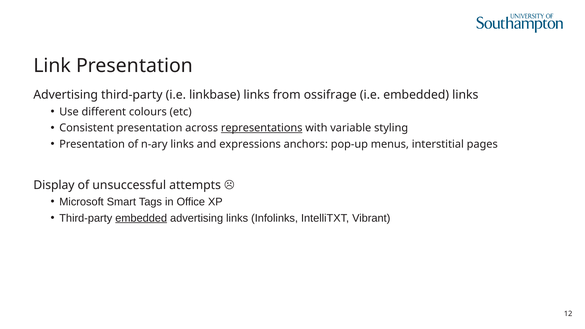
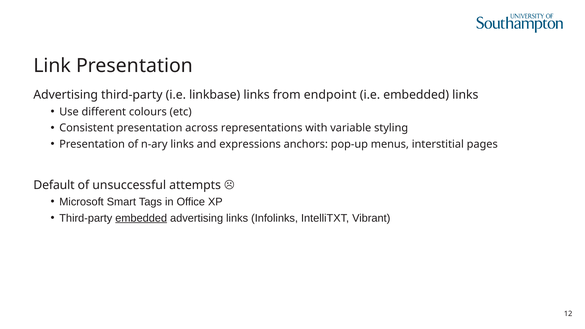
ossifrage: ossifrage -> endpoint (330, 95)
representations underline: present -> none (262, 128)
Display: Display -> Default (54, 185)
